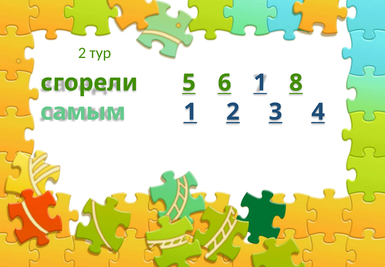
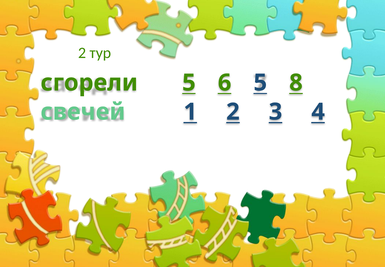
6 1: 1 -> 5 (260, 83)
самым: самым -> свечей (83, 112)
